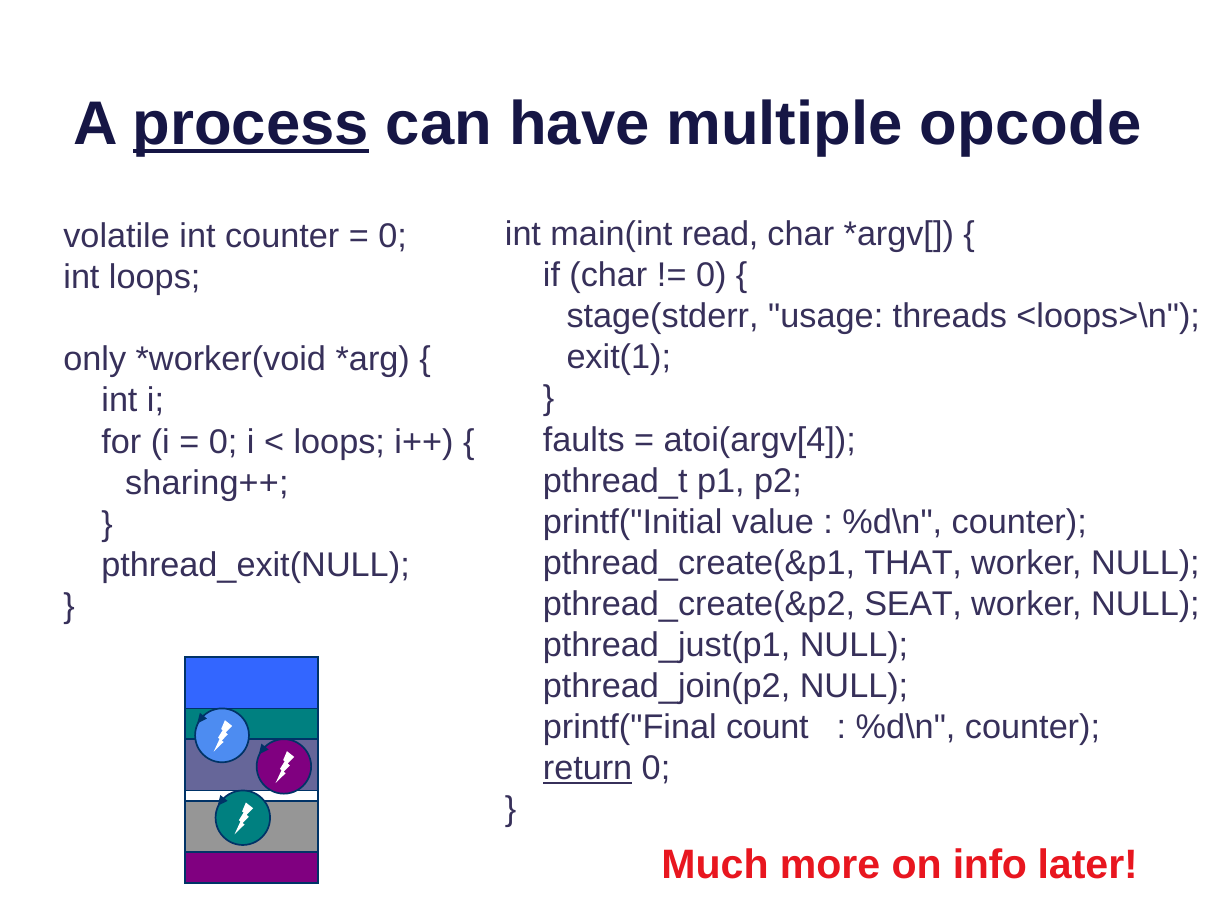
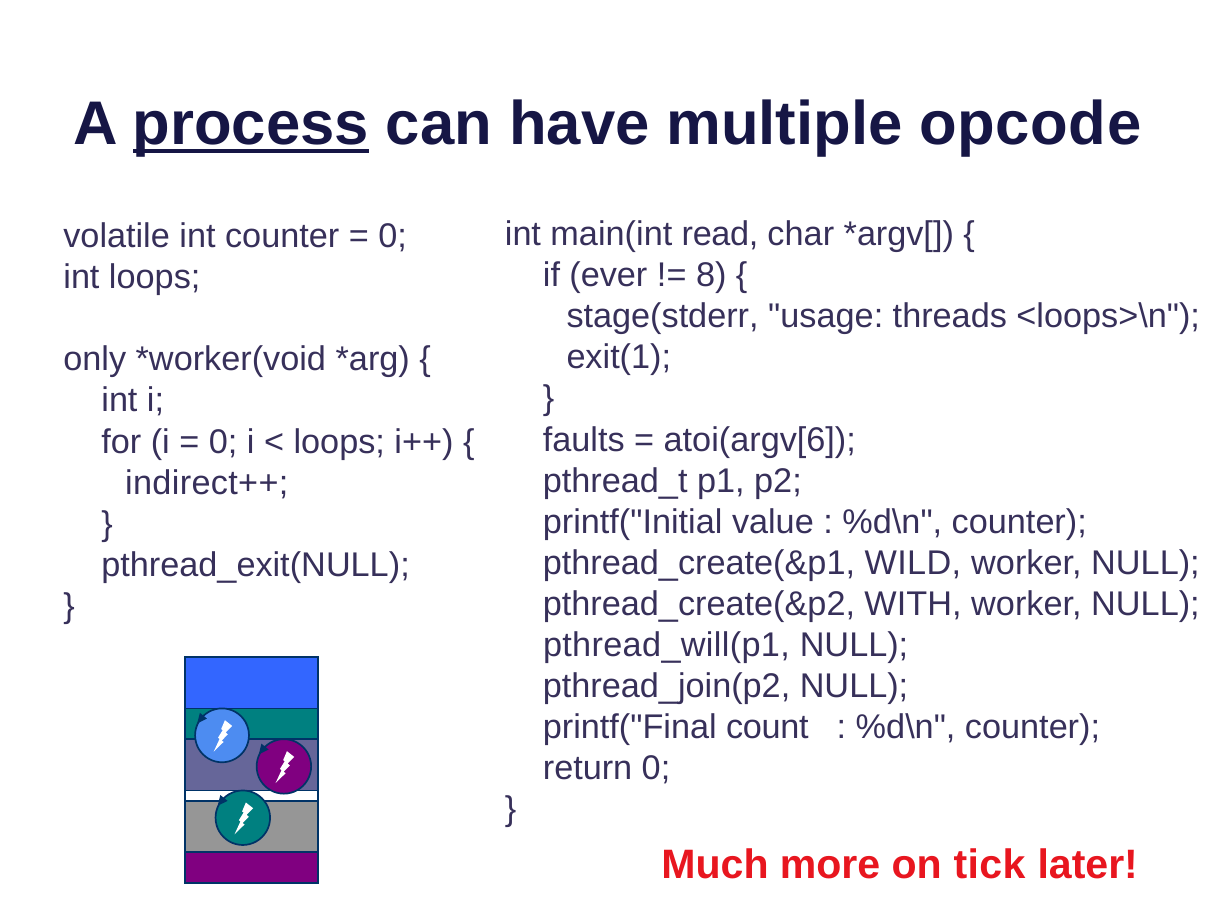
if char: char -> ever (608, 275)
0: 0 -> 8 (711, 275)
atoi(argv[4: atoi(argv[4 -> atoi(argv[6 (760, 440)
sharing++: sharing++ -> indirect++ (207, 483)
THAT: THAT -> WILD (913, 563)
SEAT: SEAT -> WITH (913, 604)
pthread_just(p1: pthread_just(p1 -> pthread_will(p1 (666, 645)
return underline: present -> none (588, 768)
info: info -> tick (990, 865)
